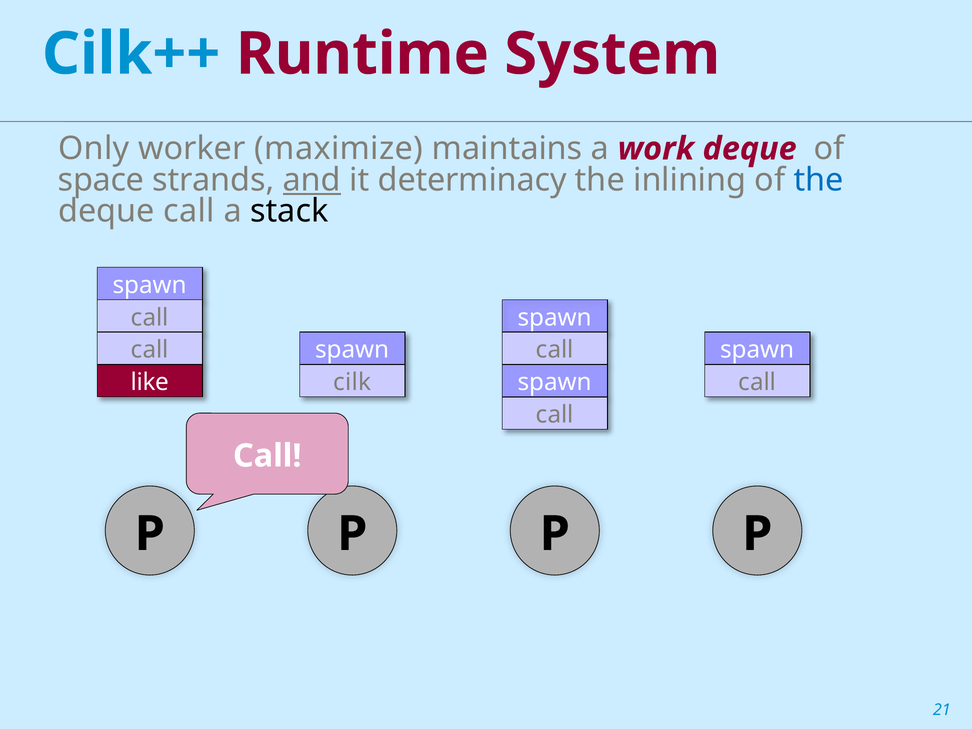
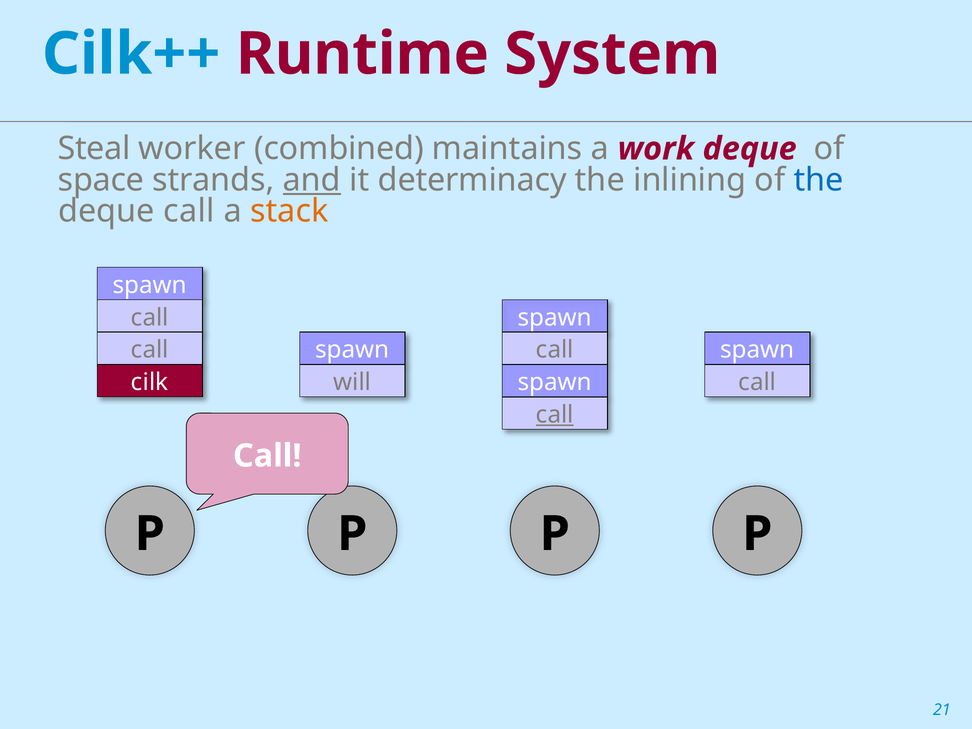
Only: Only -> Steal (94, 149)
maximize: maximize -> combined (339, 149)
stack colour: black -> orange (289, 211)
like: like -> cilk (150, 382)
cilk: cilk -> will (352, 382)
call underline: none -> present (555, 415)
